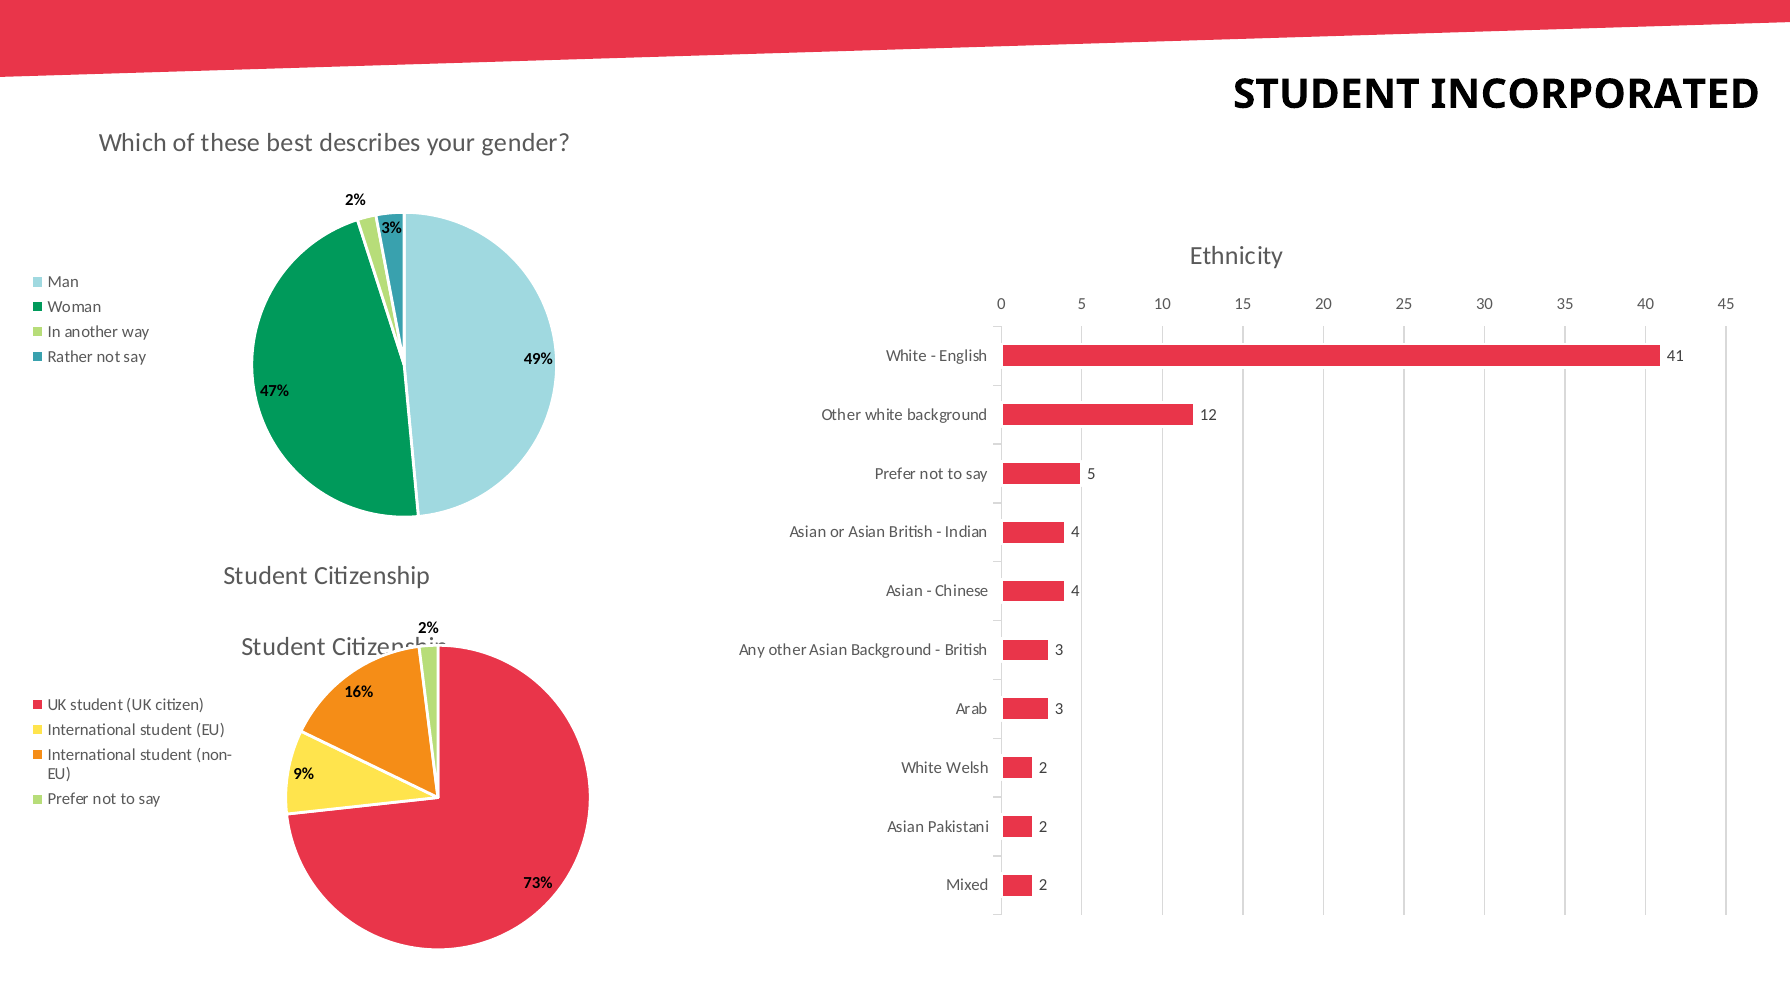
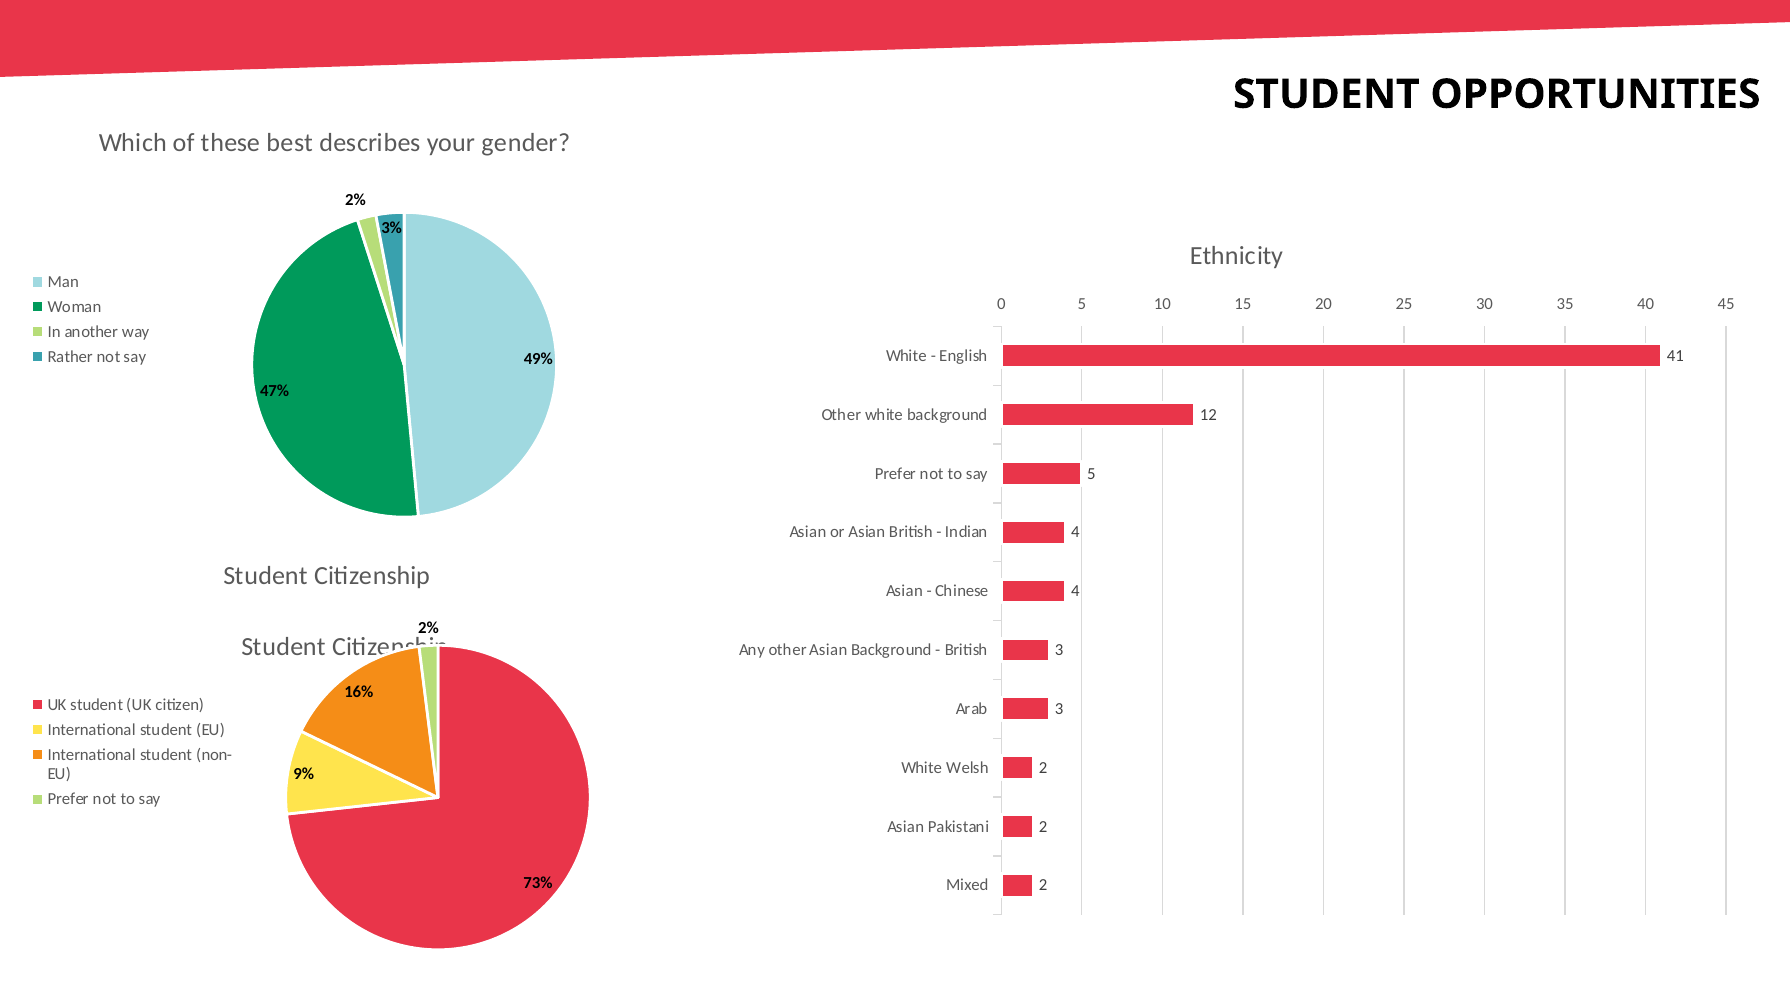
INCORPORATED: INCORPORATED -> OPPORTUNITIES (1595, 94)
